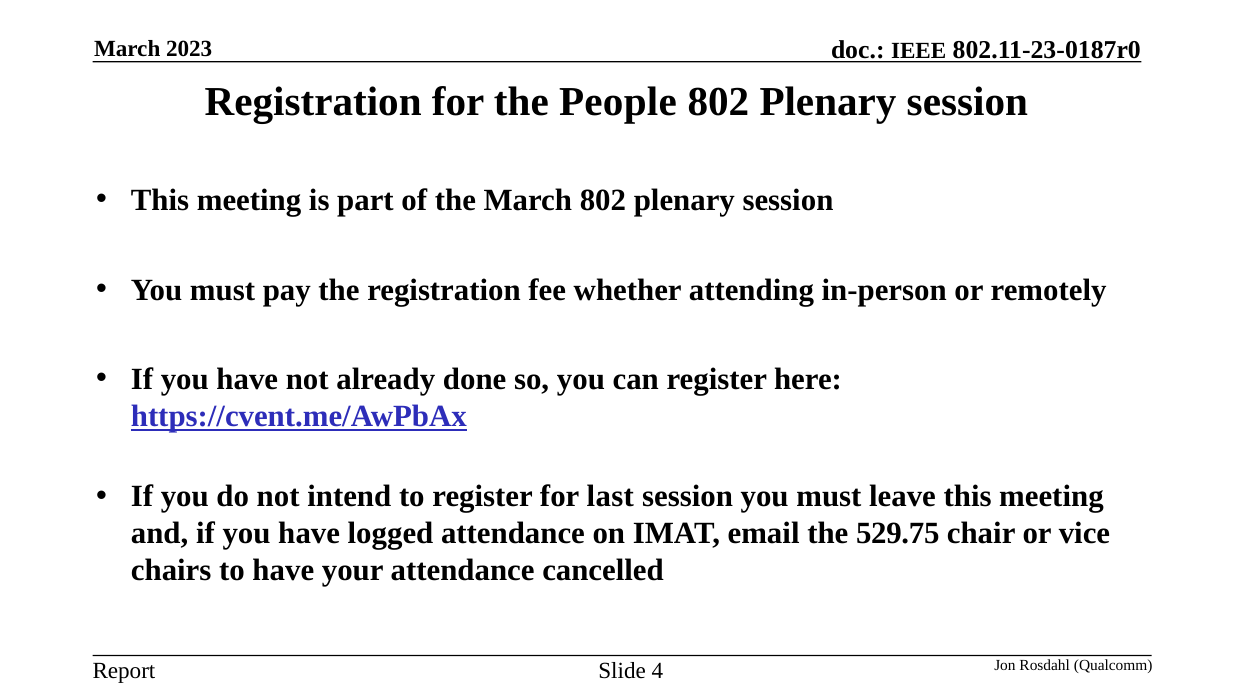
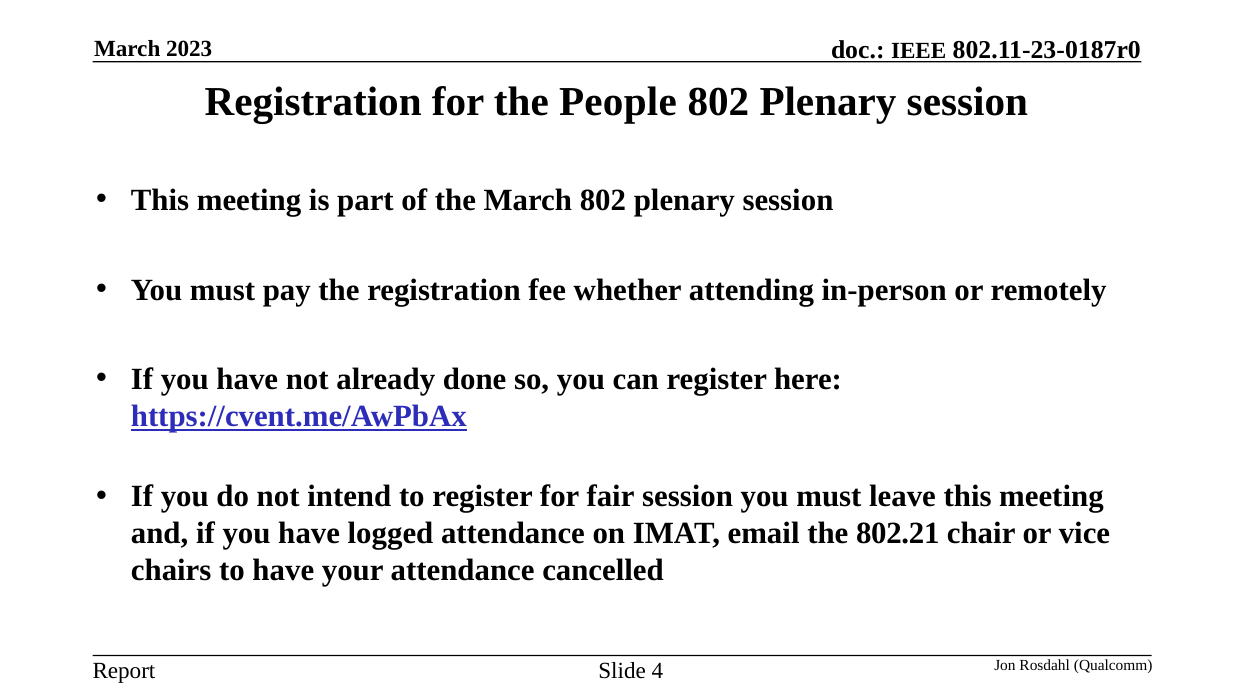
last: last -> fair (610, 497)
529.75: 529.75 -> 802.21 (898, 534)
